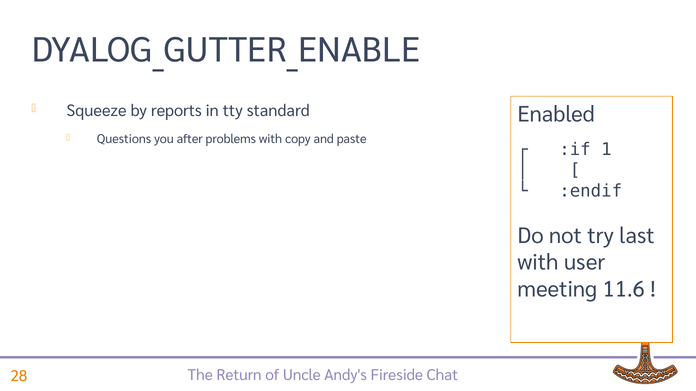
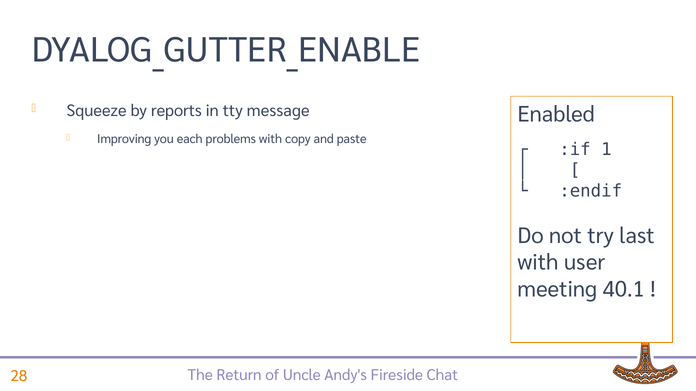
standard: standard -> message (278, 111)
Questions: Questions -> Improving (124, 139)
after: after -> each (190, 139)
11.6: 11.6 -> 40.1 (624, 290)
